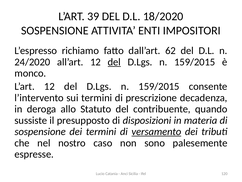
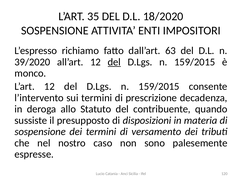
39: 39 -> 35 (93, 16)
62: 62 -> 63 (171, 51)
24/2020: 24/2020 -> 39/2020 (32, 62)
versamento underline: present -> none (156, 131)
